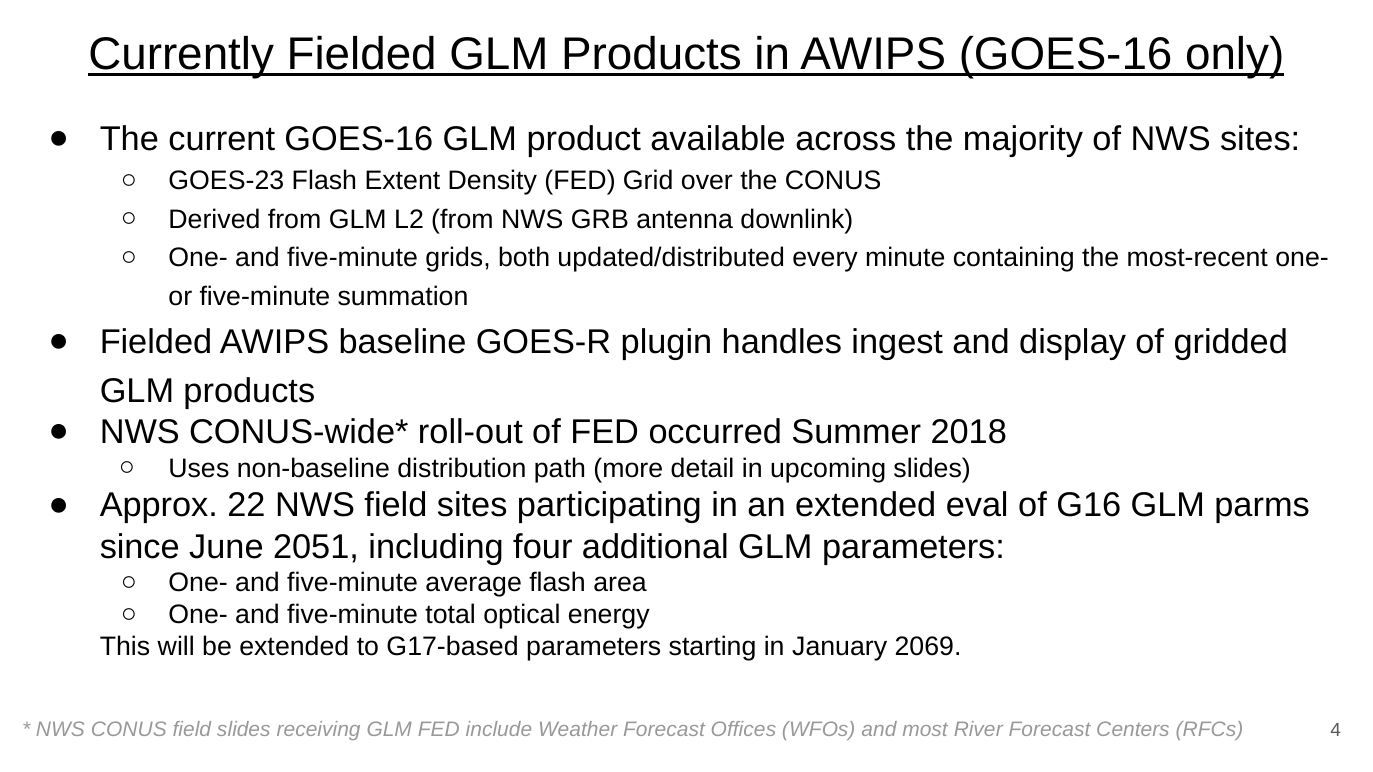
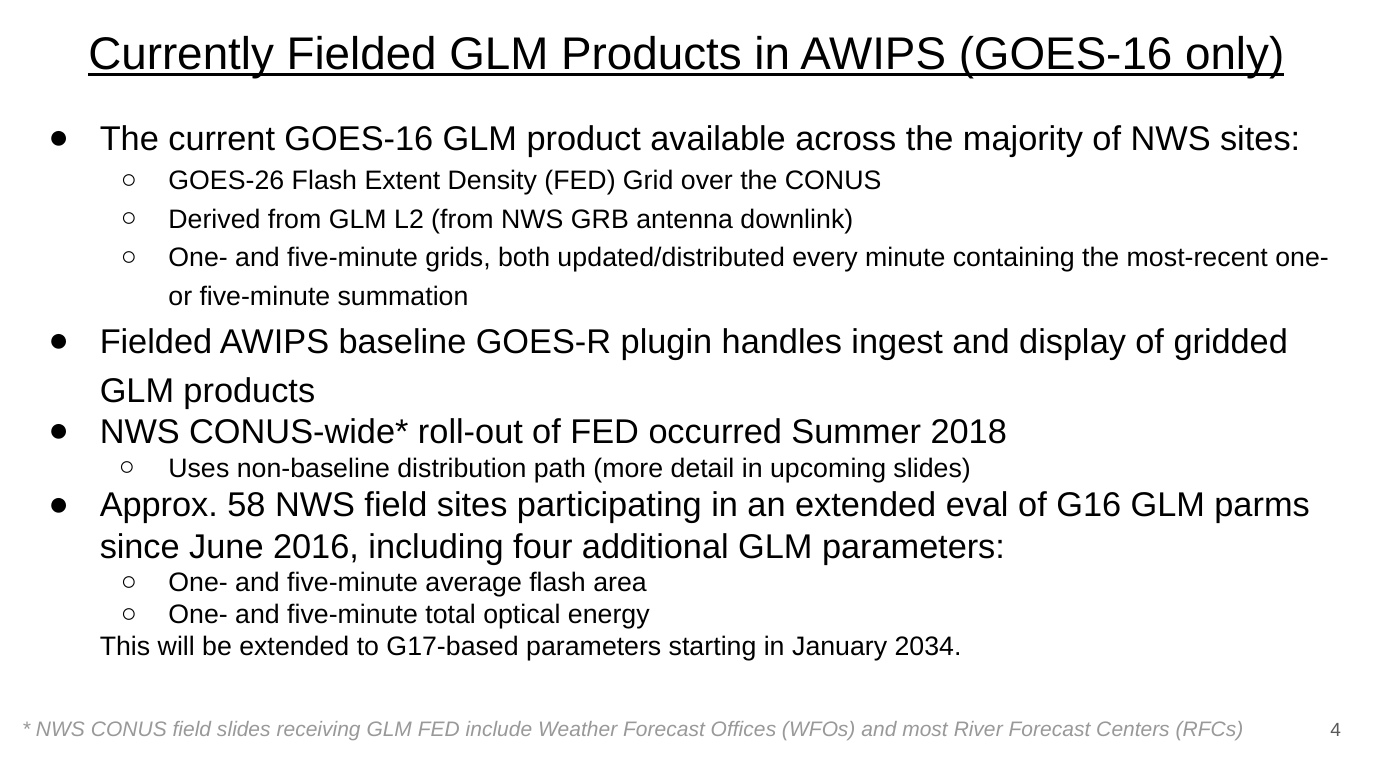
GOES-23: GOES-23 -> GOES-26 (226, 181)
22: 22 -> 58 (246, 506)
2051: 2051 -> 2016 (316, 547)
2069: 2069 -> 2034 (928, 647)
